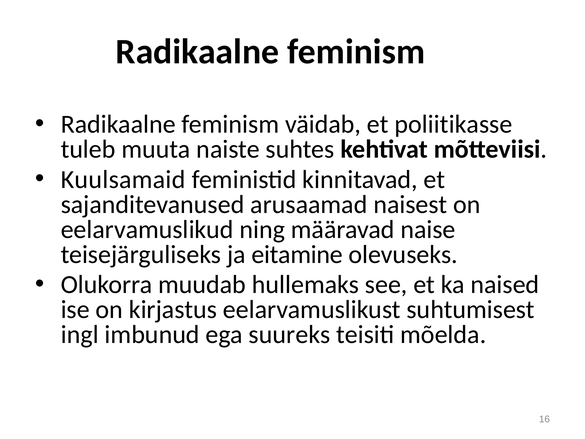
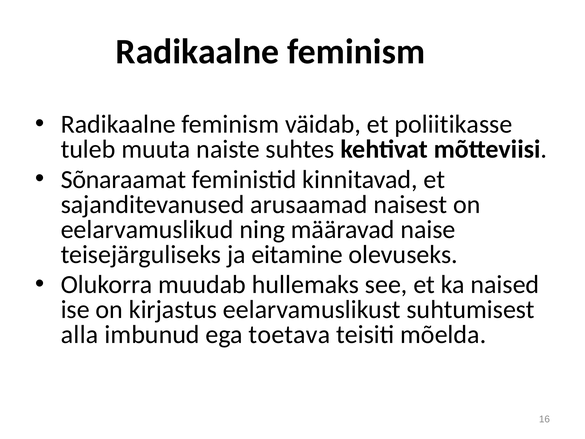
Kuulsamaid: Kuulsamaid -> Sõnaraamat (123, 179)
ingl: ingl -> alla (80, 334)
suureks: suureks -> toetava (289, 334)
